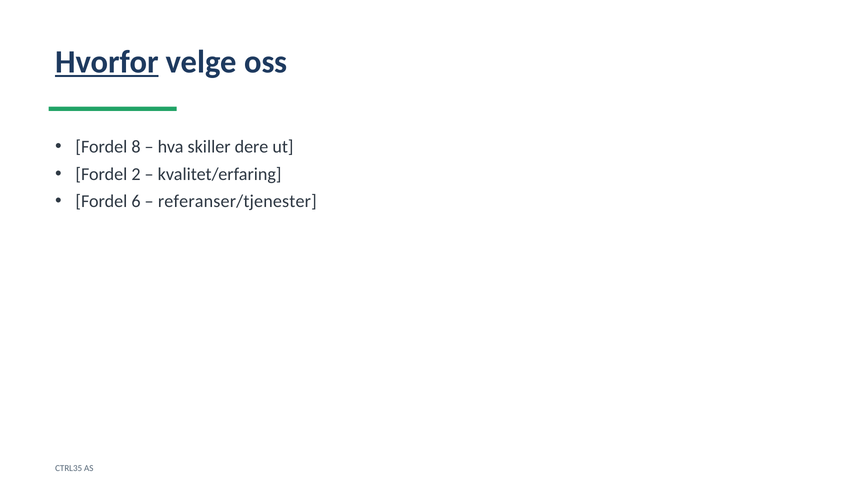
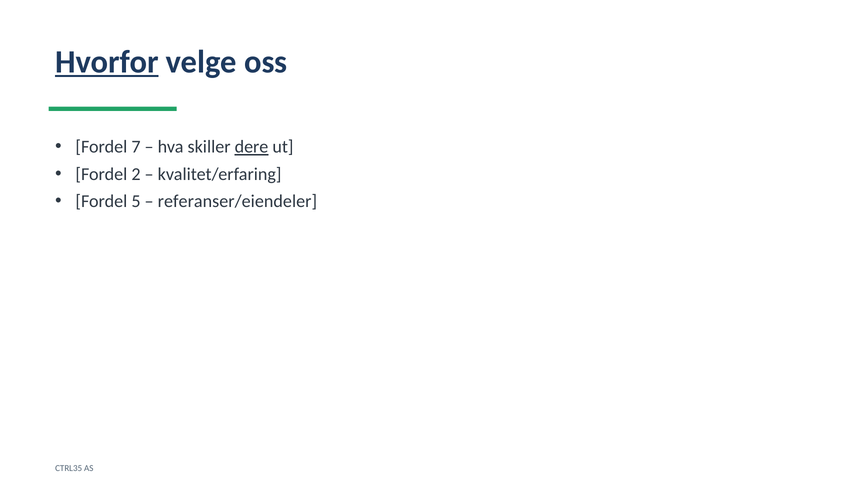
8: 8 -> 7 (136, 147)
dere underline: none -> present (252, 147)
6: 6 -> 5 (136, 201)
referanser/tjenester: referanser/tjenester -> referanser/eiendeler (237, 201)
